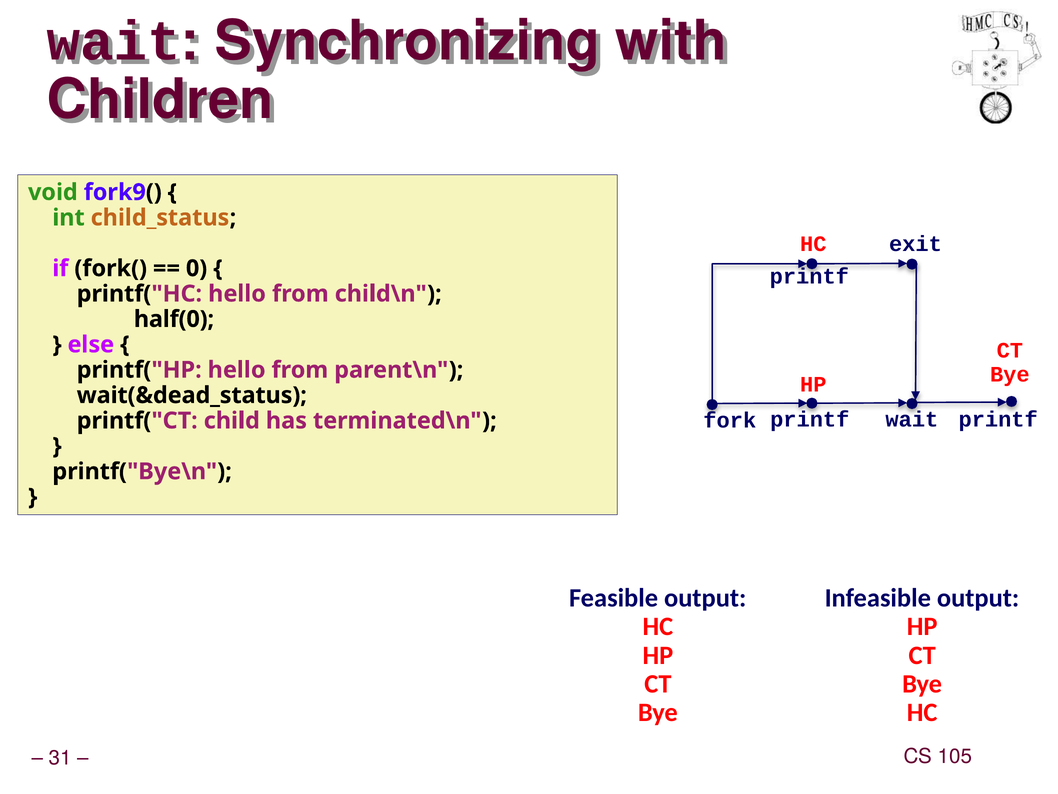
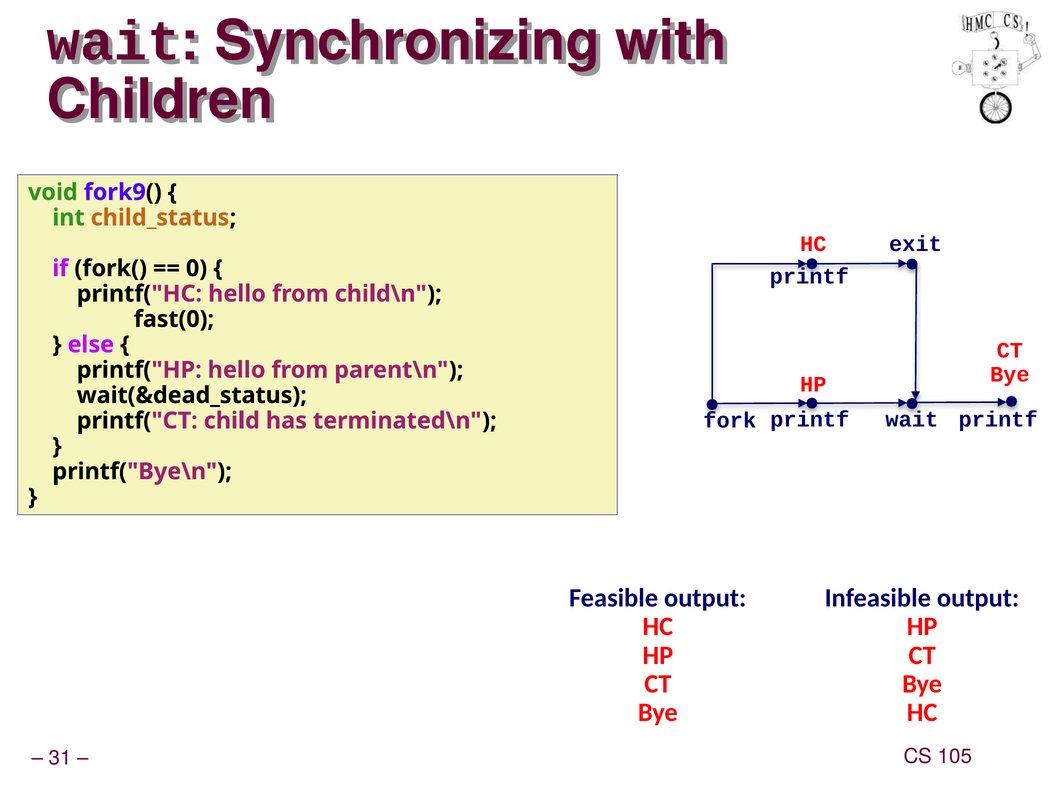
half(0: half(0 -> fast(0 (174, 319)
